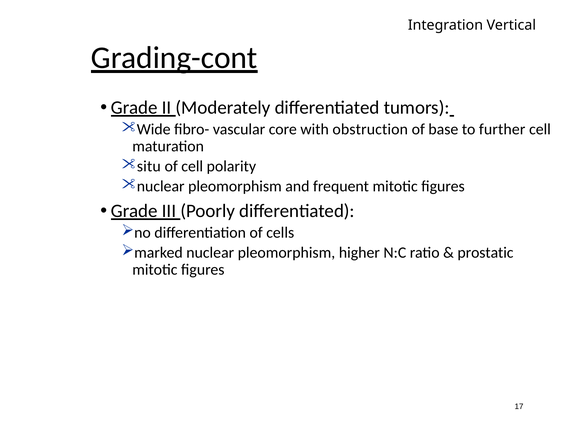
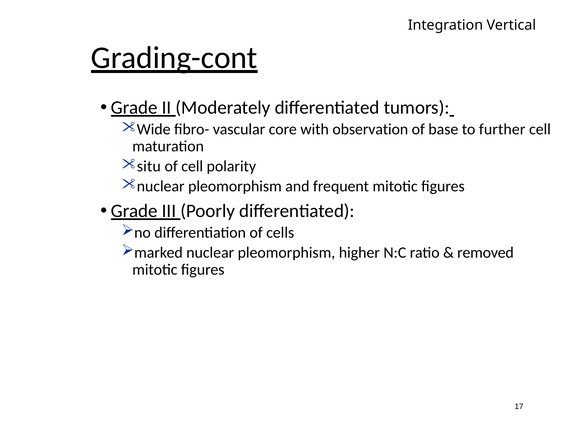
obstruction: obstruction -> observation (370, 129)
prostatic: prostatic -> removed (486, 253)
